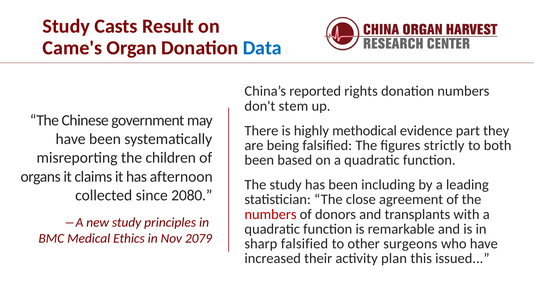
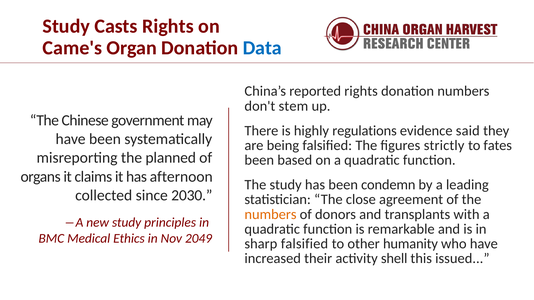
Casts Result: Result -> Rights (168, 26)
methodical: methodical -> regulations (365, 131)
part: part -> said (468, 131)
both: both -> fates (498, 146)
children: children -> planned (171, 158)
including: including -> condemn (388, 185)
2080: 2080 -> 2030 (192, 195)
numbers colour: red -> orange (270, 215)
2079: 2079 -> 2049 (199, 239)
surgeons: surgeons -> humanity (410, 244)
plan: plan -> shell (394, 259)
